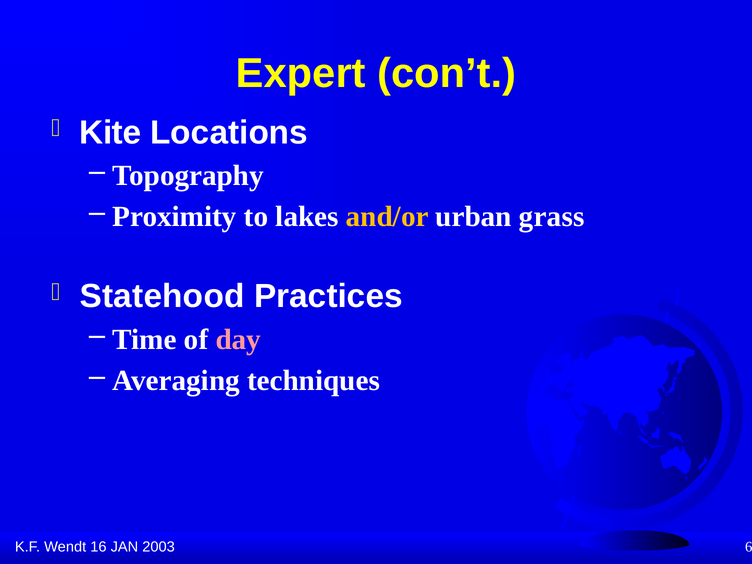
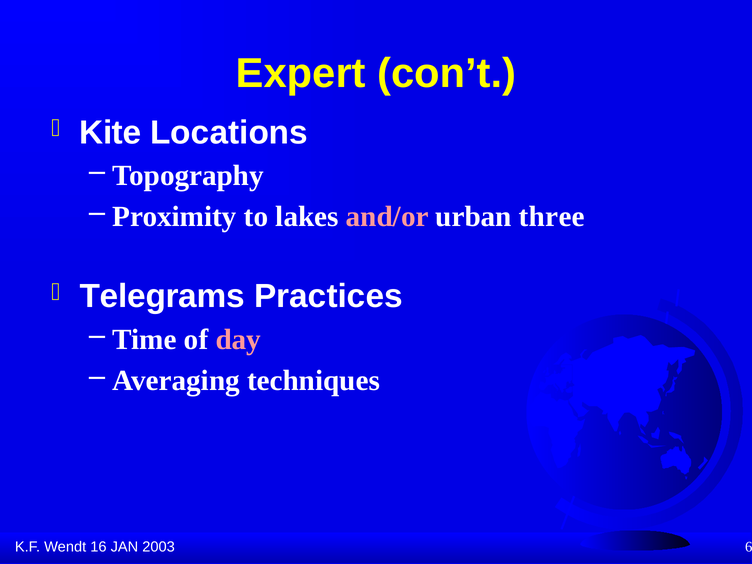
and/or colour: yellow -> pink (387, 217)
grass: grass -> three (552, 217)
Statehood: Statehood -> Telegrams (162, 296)
